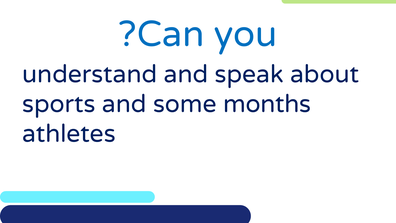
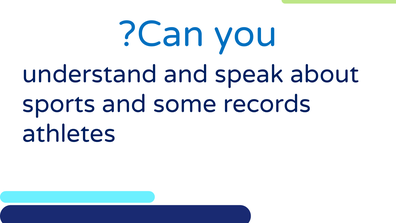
months: months -> records (267, 104)
